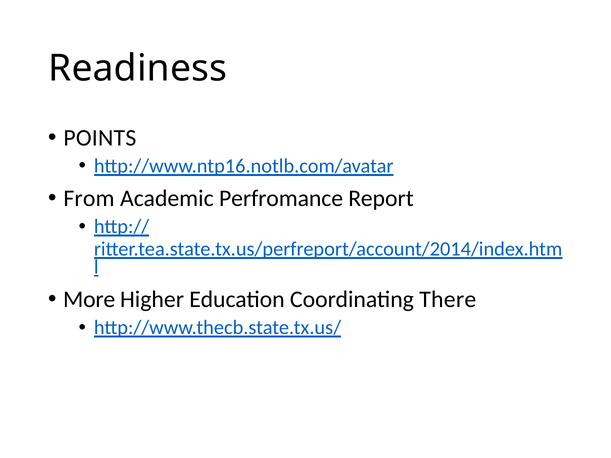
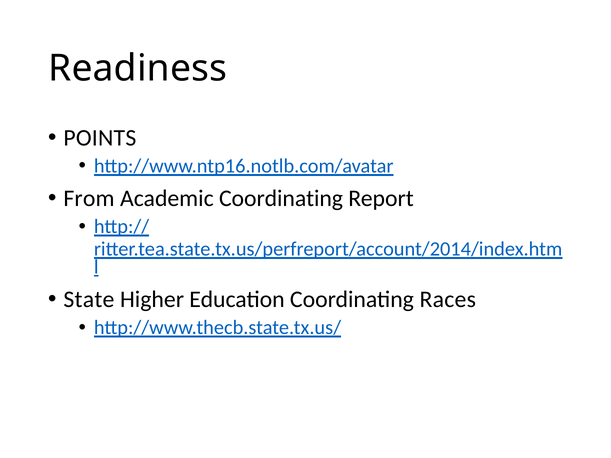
Academic Perfromance: Perfromance -> Coordinating (281, 199)
More: More -> State (89, 300)
There: There -> Races (448, 300)
